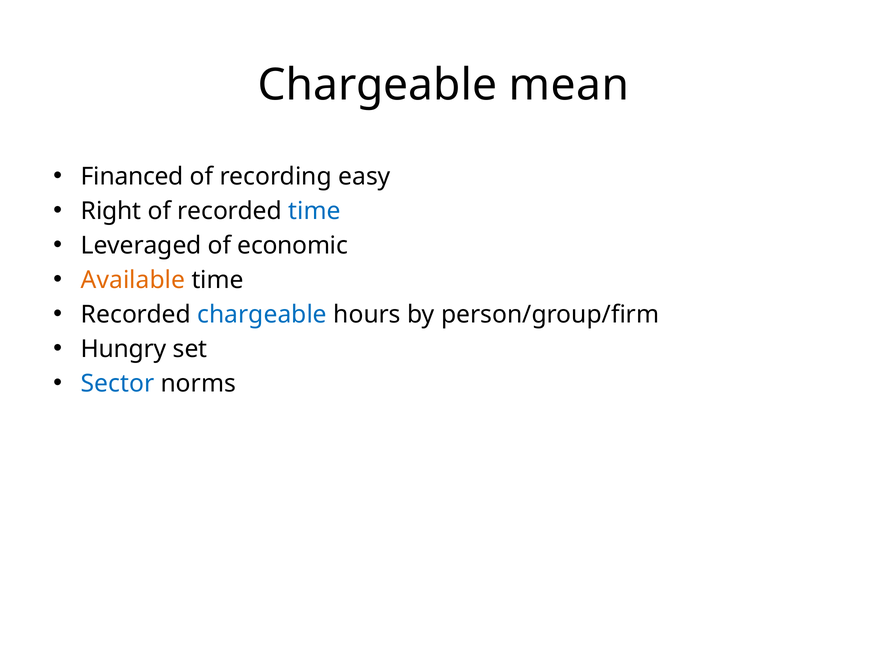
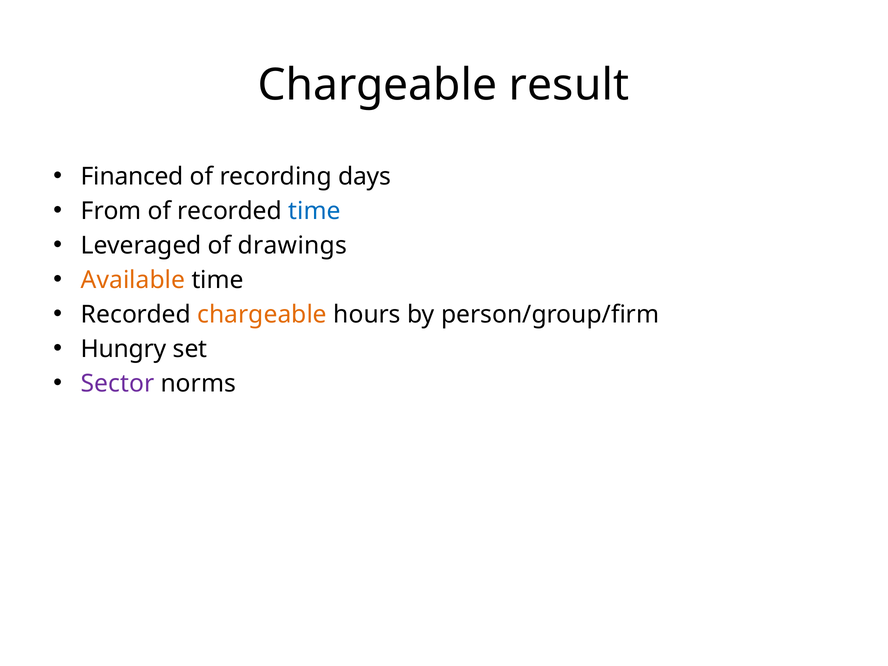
mean: mean -> result (569, 85)
easy: easy -> days (365, 176)
Right: Right -> From (111, 211)
economic: economic -> drawings (292, 245)
chargeable colour: blue -> orange (262, 315)
Sector colour: blue -> purple (118, 384)
